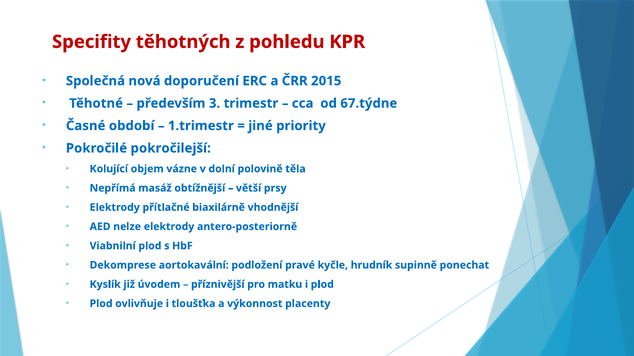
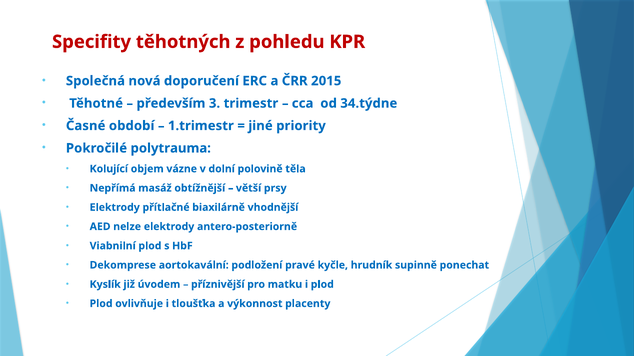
67.týdne: 67.týdne -> 34.týdne (369, 104)
pokročilejší: pokročilejší -> polytrauma (171, 148)
